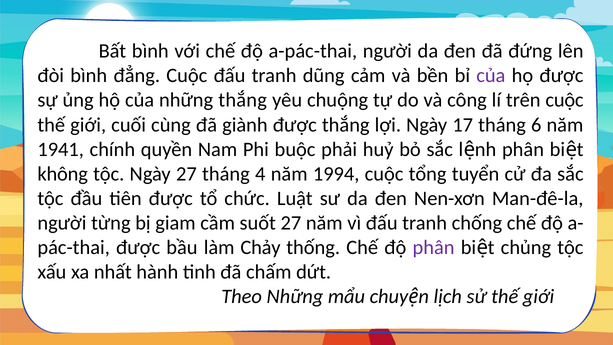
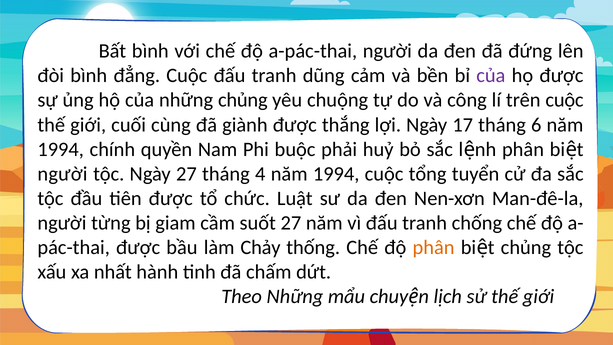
những thắng: thắng -> chủng (243, 100)
1941: 1941 -> 1994 (61, 149)
không: không -> người (62, 174)
phân colour: purple -> orange (434, 247)
